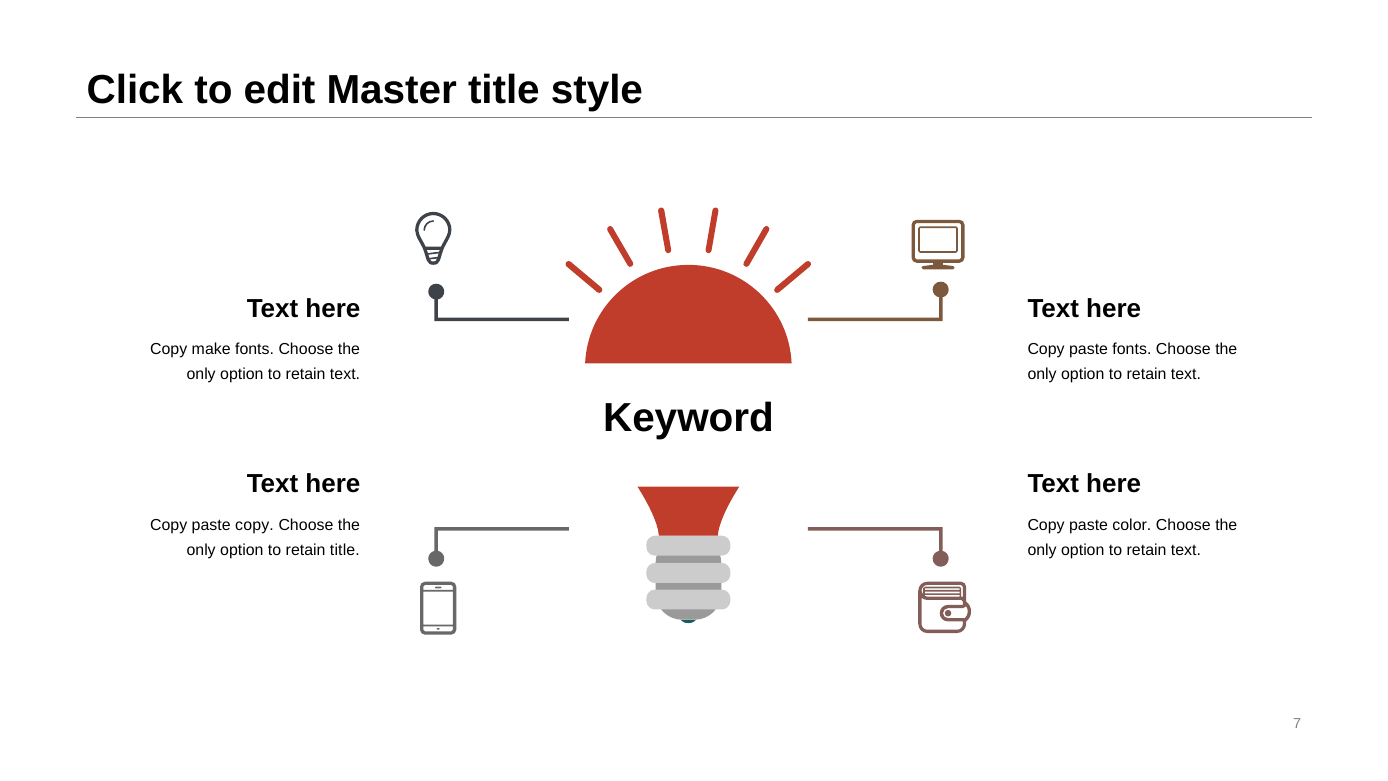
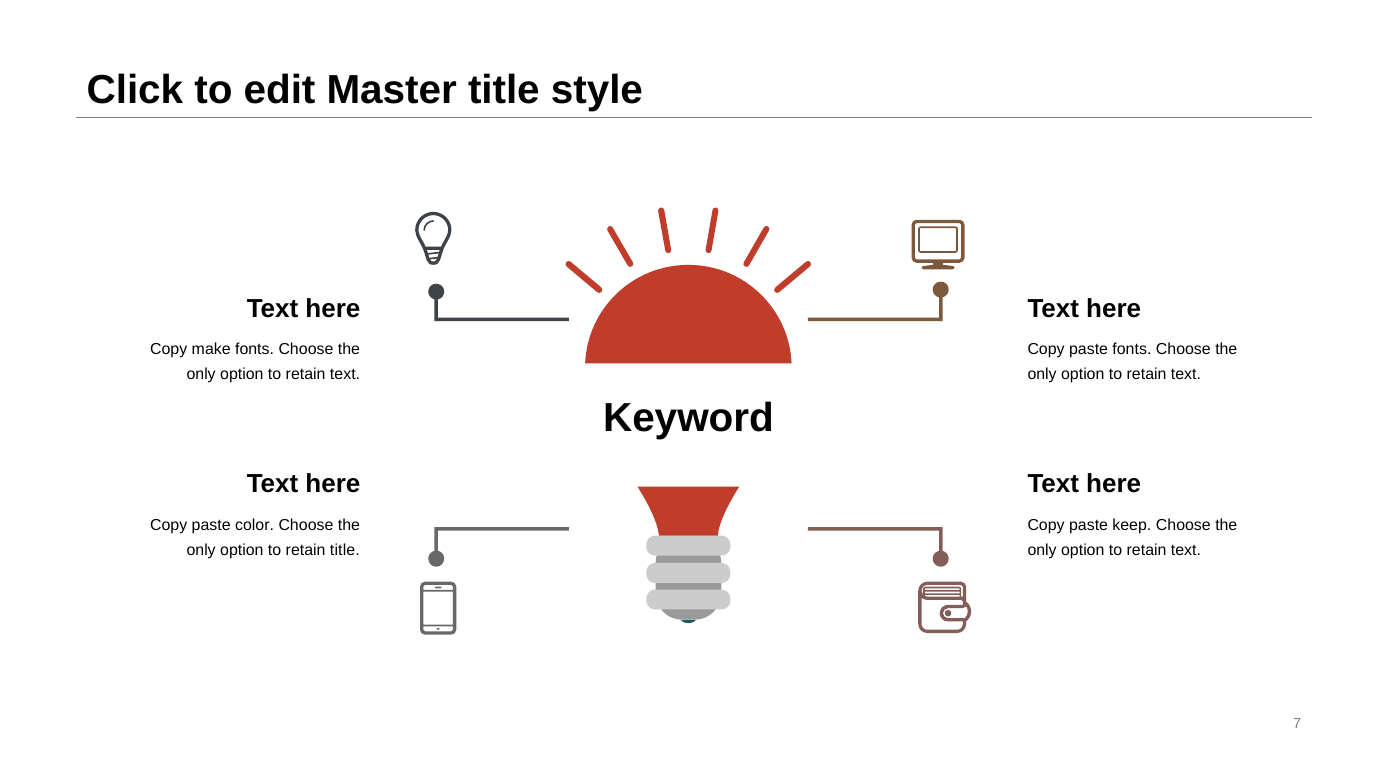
paste copy: copy -> color (255, 525)
color: color -> keep (1132, 525)
